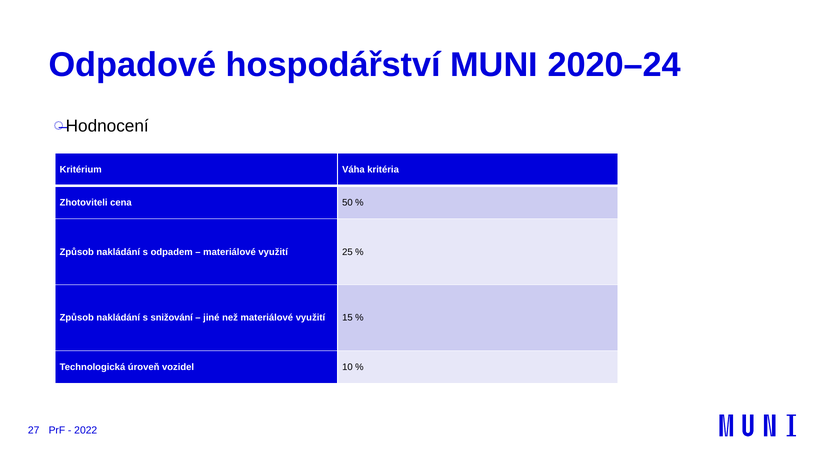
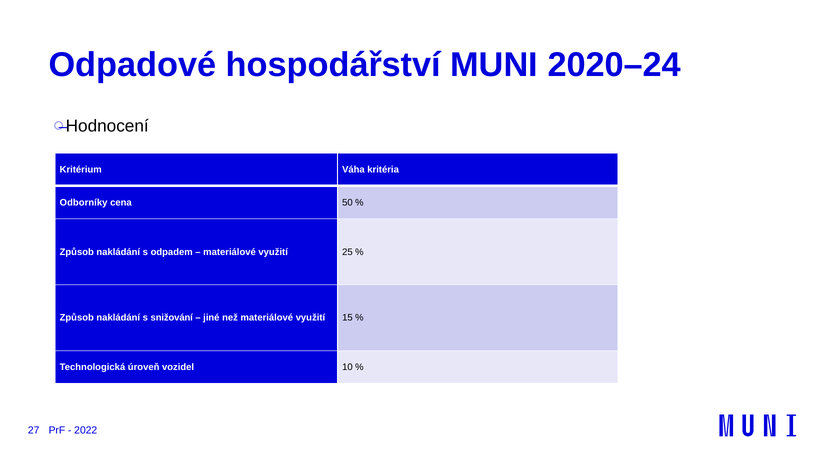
Zhotoviteli: Zhotoviteli -> Odborníky (84, 202)
